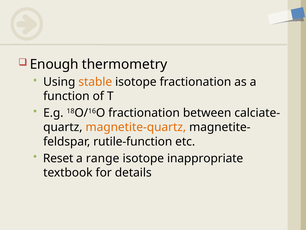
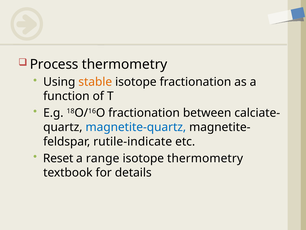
Enough: Enough -> Process (54, 64)
magnetite-quartz colour: orange -> blue (136, 127)
rutile-function: rutile-function -> rutile-indicate (133, 141)
isotope inappropriate: inappropriate -> thermometry (205, 158)
